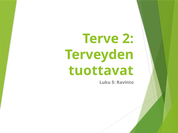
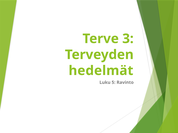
2: 2 -> 3 (128, 39)
tuottavat: tuottavat -> hedelmät (101, 71)
